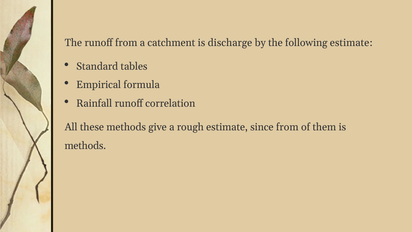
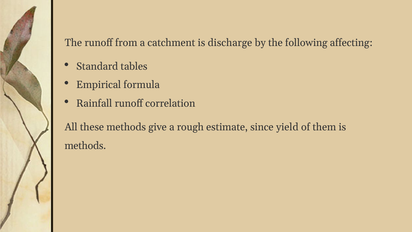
following estimate: estimate -> affecting (351, 43)
since from: from -> yield (287, 127)
